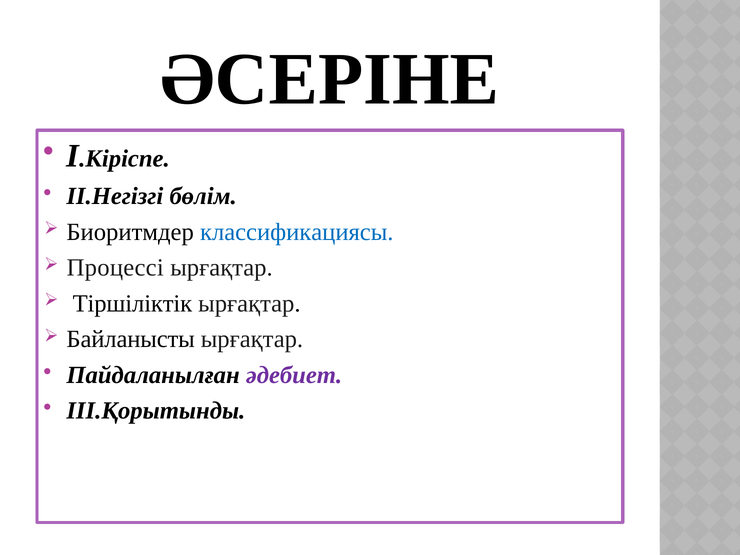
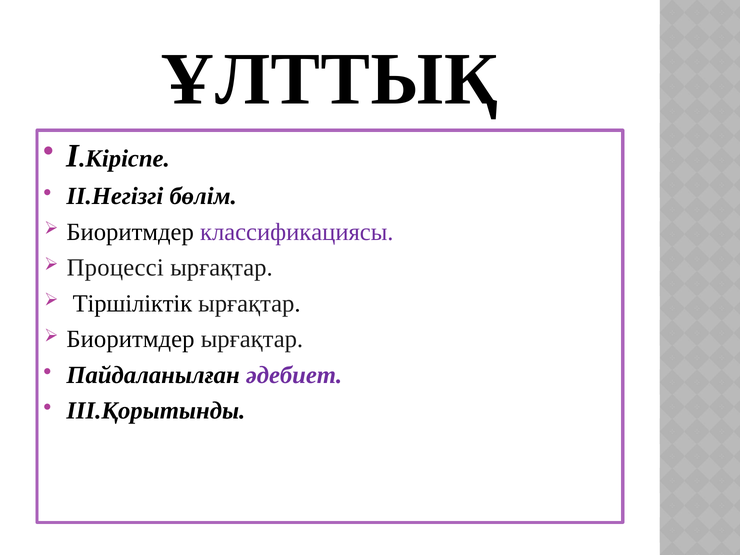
ӘСЕРІНЕ: ӘСЕРІНЕ -> ҰЛТТЫҚ (329, 79)
классификациясы colour: blue -> purple (297, 232)
Байланысты: Байланысты -> Биоритмдер (131, 339)
